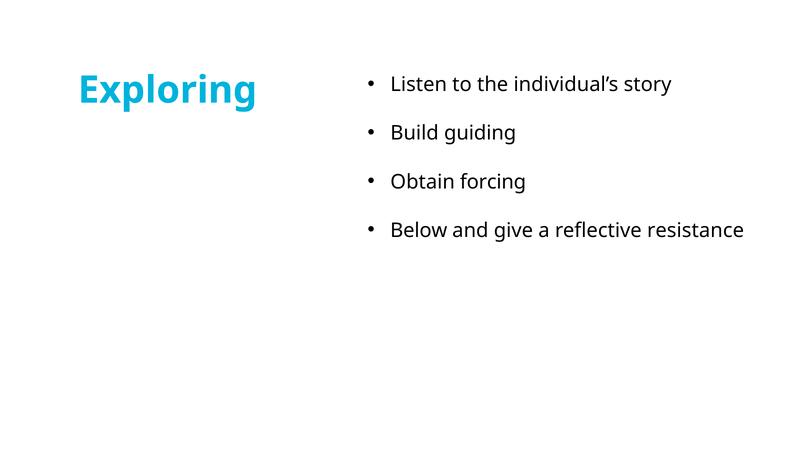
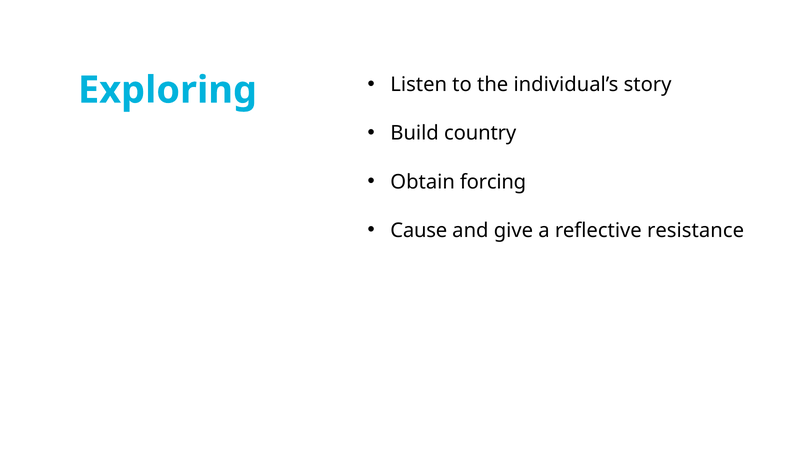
guiding: guiding -> country (480, 133)
Below: Below -> Cause (419, 230)
